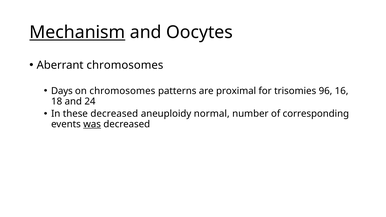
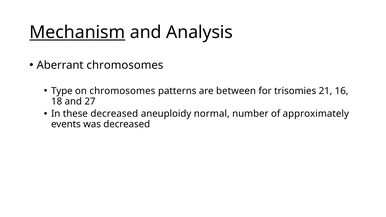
Oocytes: Oocytes -> Analysis (200, 32)
Days: Days -> Type (62, 91)
proximal: proximal -> between (236, 91)
96: 96 -> 21 (326, 91)
24: 24 -> 27 (90, 101)
corresponding: corresponding -> approximately (316, 114)
was underline: present -> none (92, 124)
